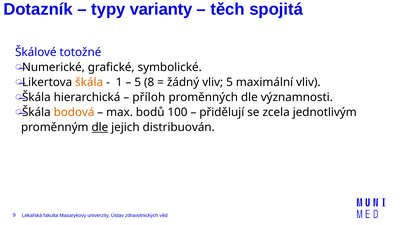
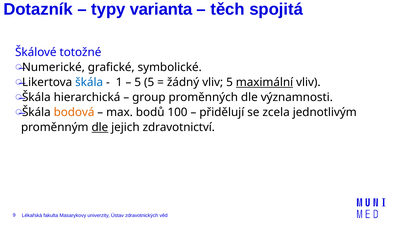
varianty: varianty -> varianta (161, 9)
škála colour: orange -> blue (89, 82)
5 8: 8 -> 5 (149, 82)
maximální underline: none -> present (265, 82)
příloh: příloh -> group (149, 97)
distribuován: distribuován -> zdravotnictví (179, 127)
